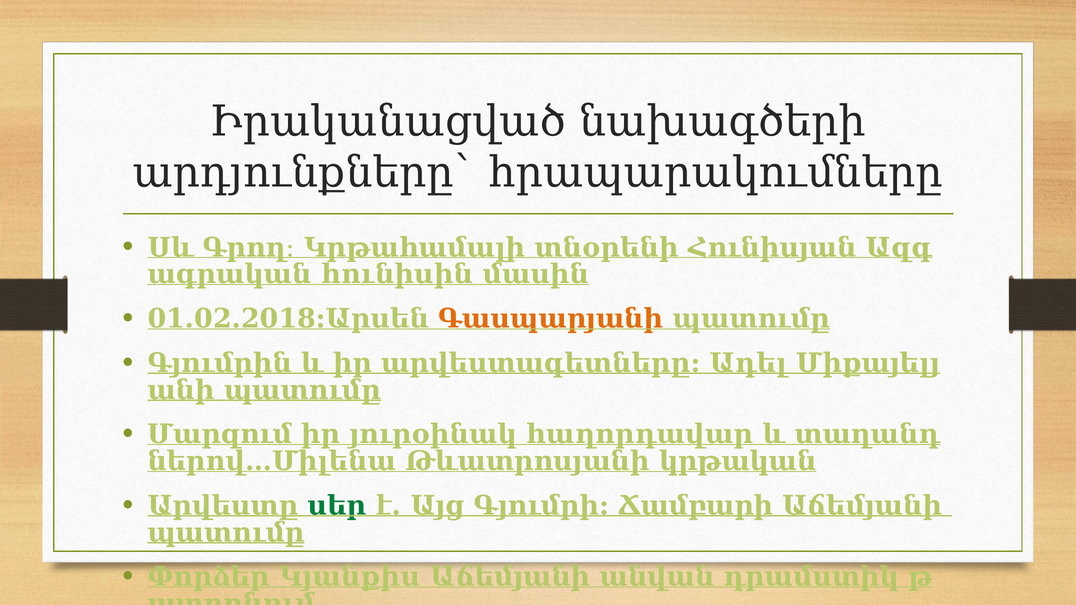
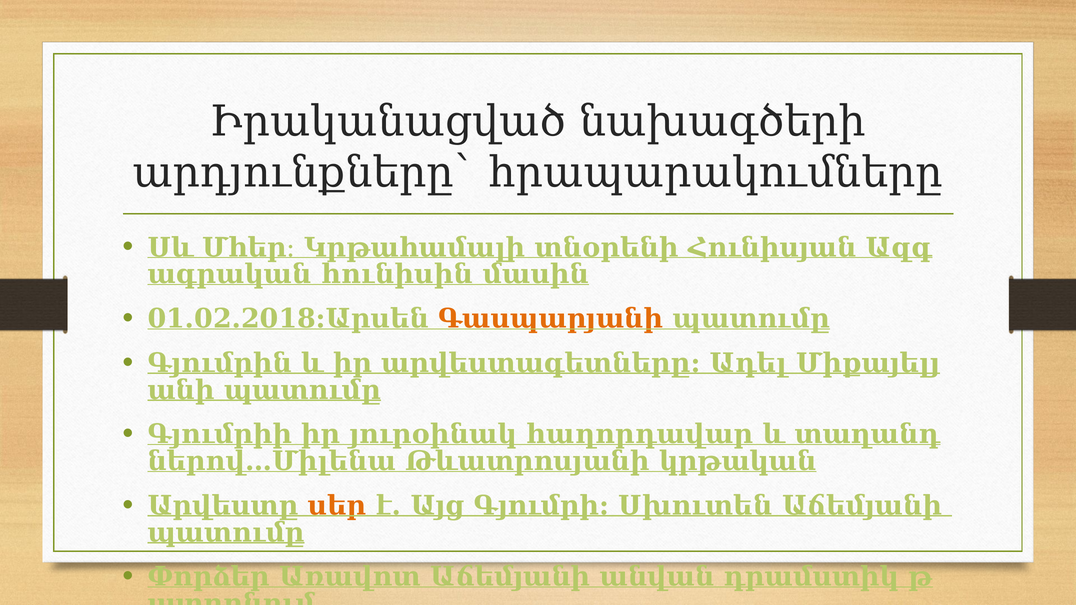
Գրող։: Գրող։ -> Մհեր։ (249, 248)
Մարզում: Մարզում -> Գյումրիի (220, 435)
սեր colour: green -> orange (337, 506)
Ճամբարի: Ճամբարի -> Սխուտեն (695, 506)
Կյանքիս: Կյանքիս -> Առավոտ (350, 577)
